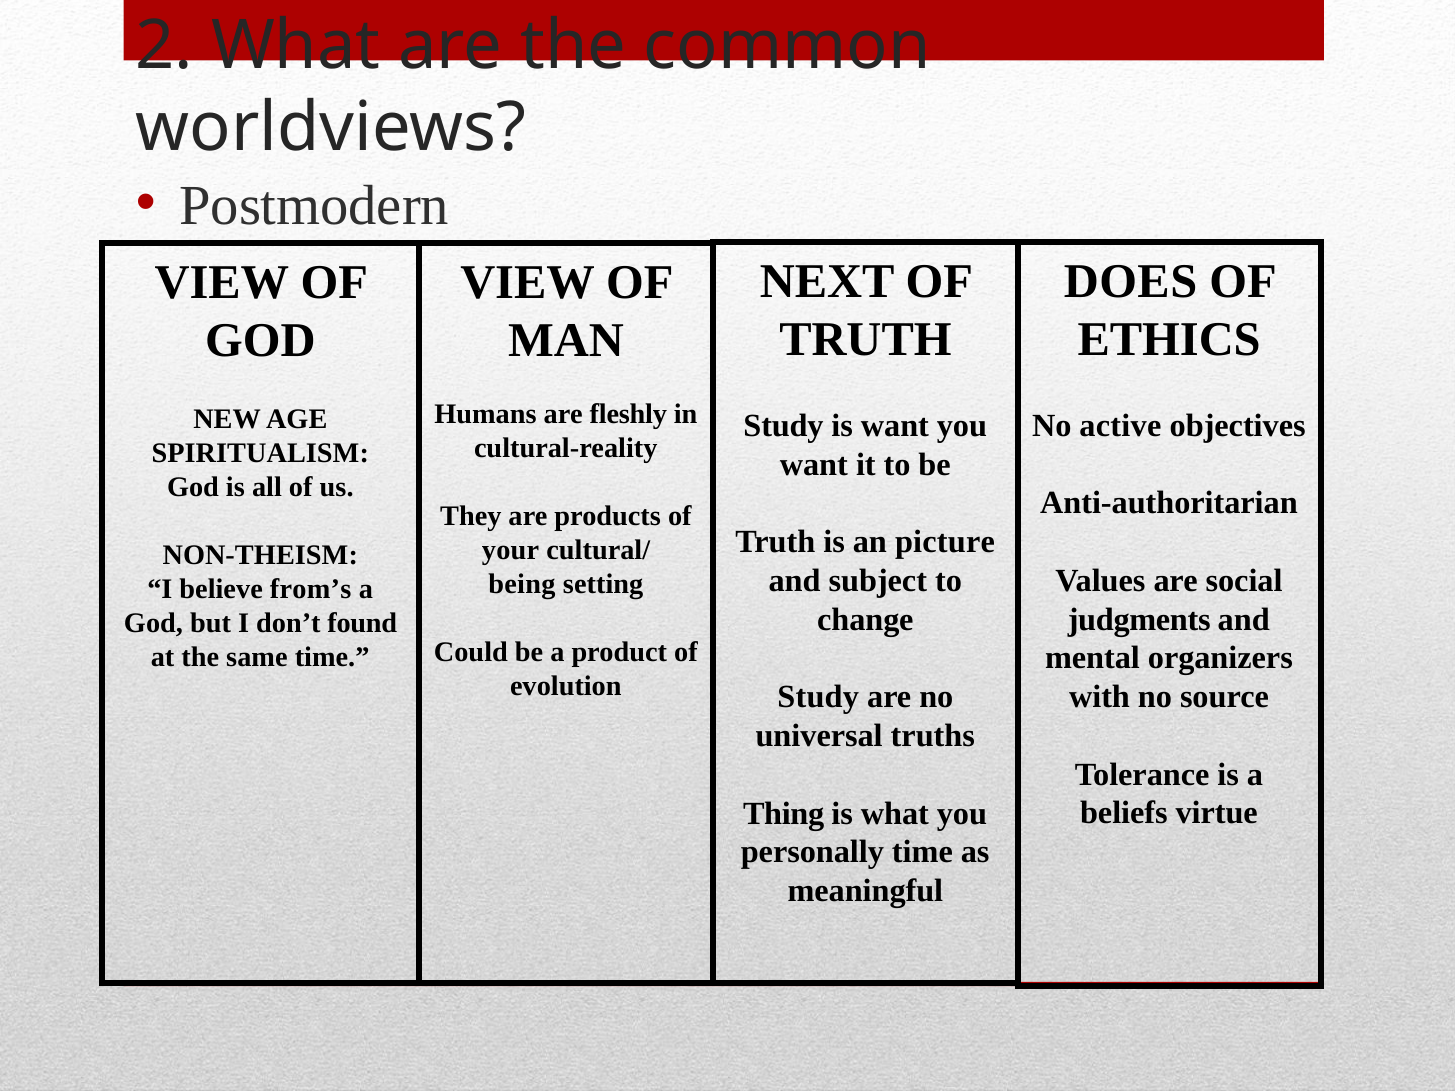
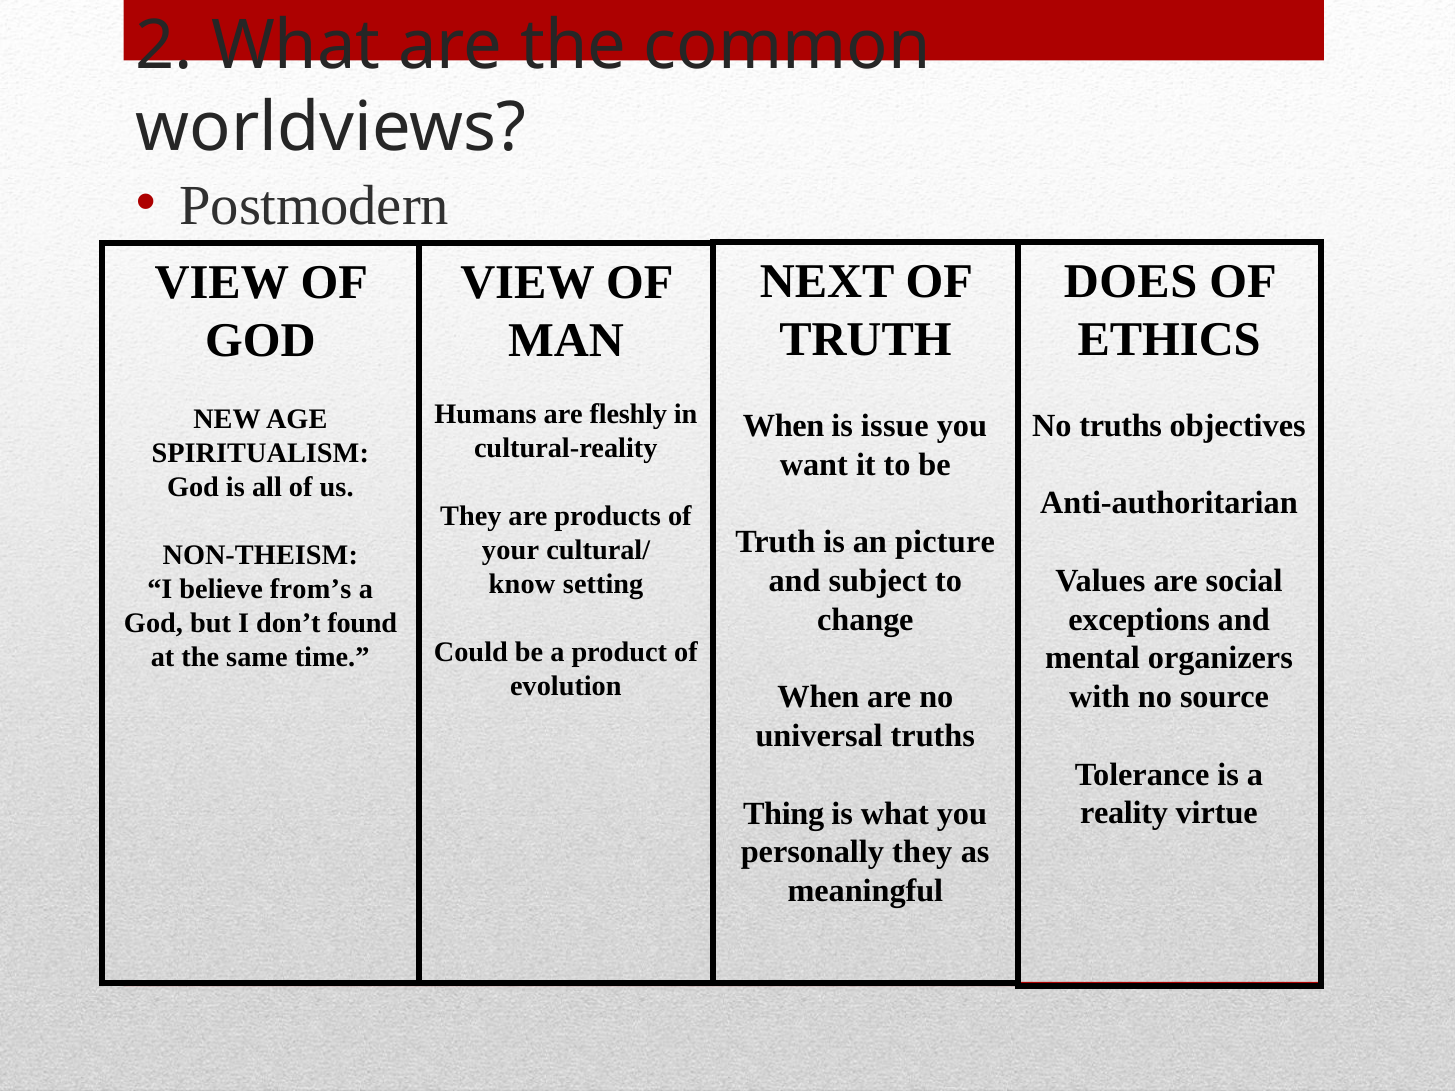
Study: Study -> When (784, 426)
is want: want -> issue (895, 426)
No active: active -> truths (1121, 426)
being: being -> know (522, 584)
judgments: judgments -> exceptions (1139, 620)
Study: Study -> When (818, 697)
beliefs: beliefs -> reality (1124, 813)
personally time: time -> they (922, 852)
